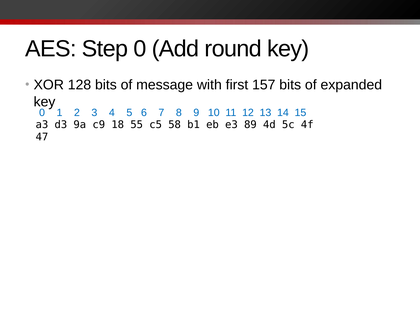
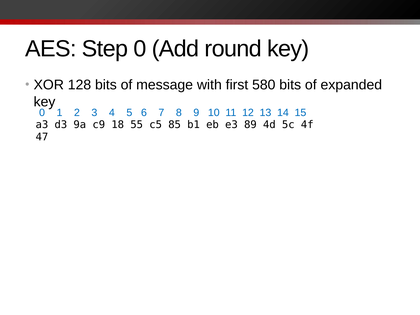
157: 157 -> 580 (264, 85)
58: 58 -> 85 (175, 125)
